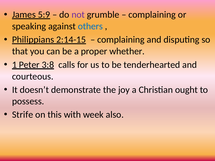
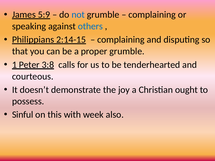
not colour: purple -> blue (78, 15)
proper whether: whether -> grumble (127, 51)
Strife: Strife -> Sinful (23, 115)
